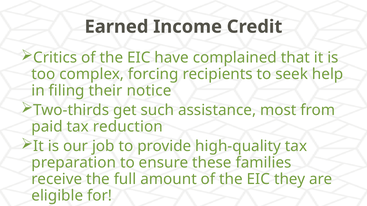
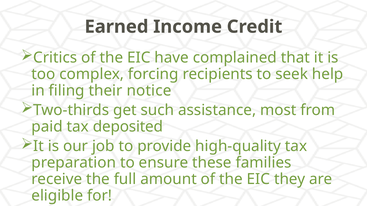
reduction: reduction -> deposited (128, 127)
